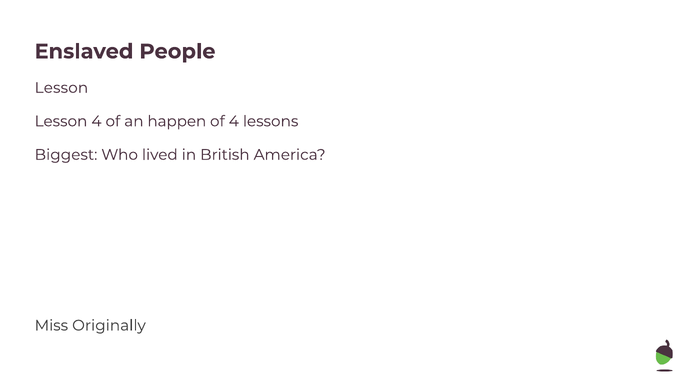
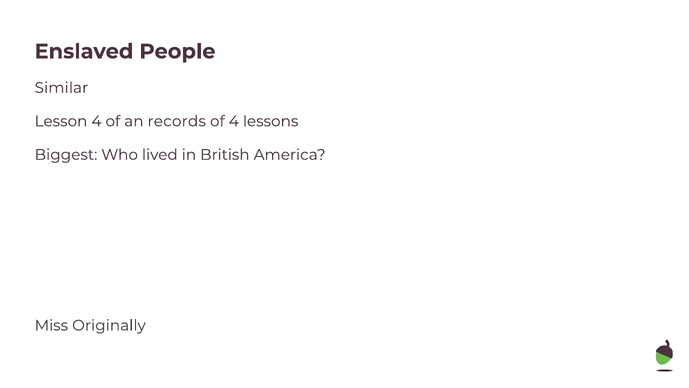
Lesson: Lesson -> Similar (61, 88)
happen: happen -> records (177, 121)
